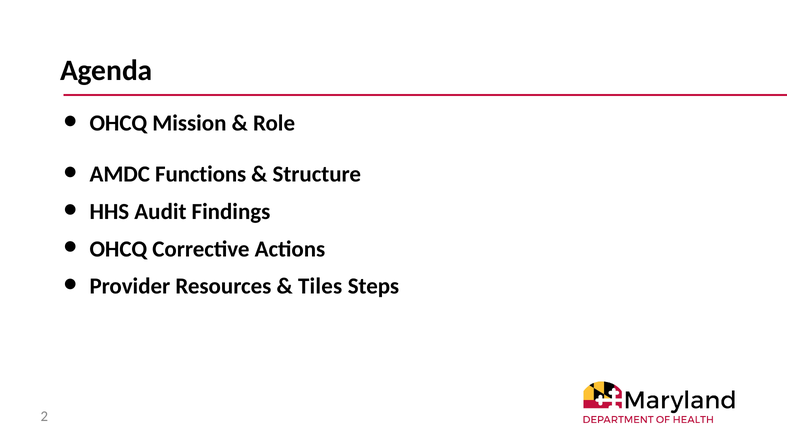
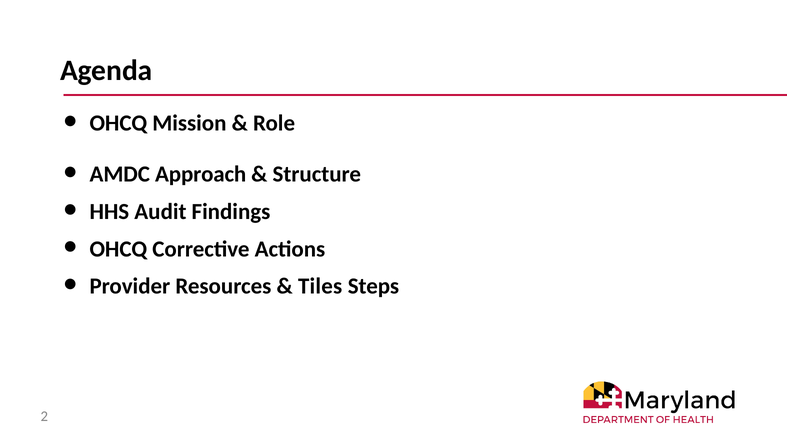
Functions: Functions -> Approach (201, 174)
